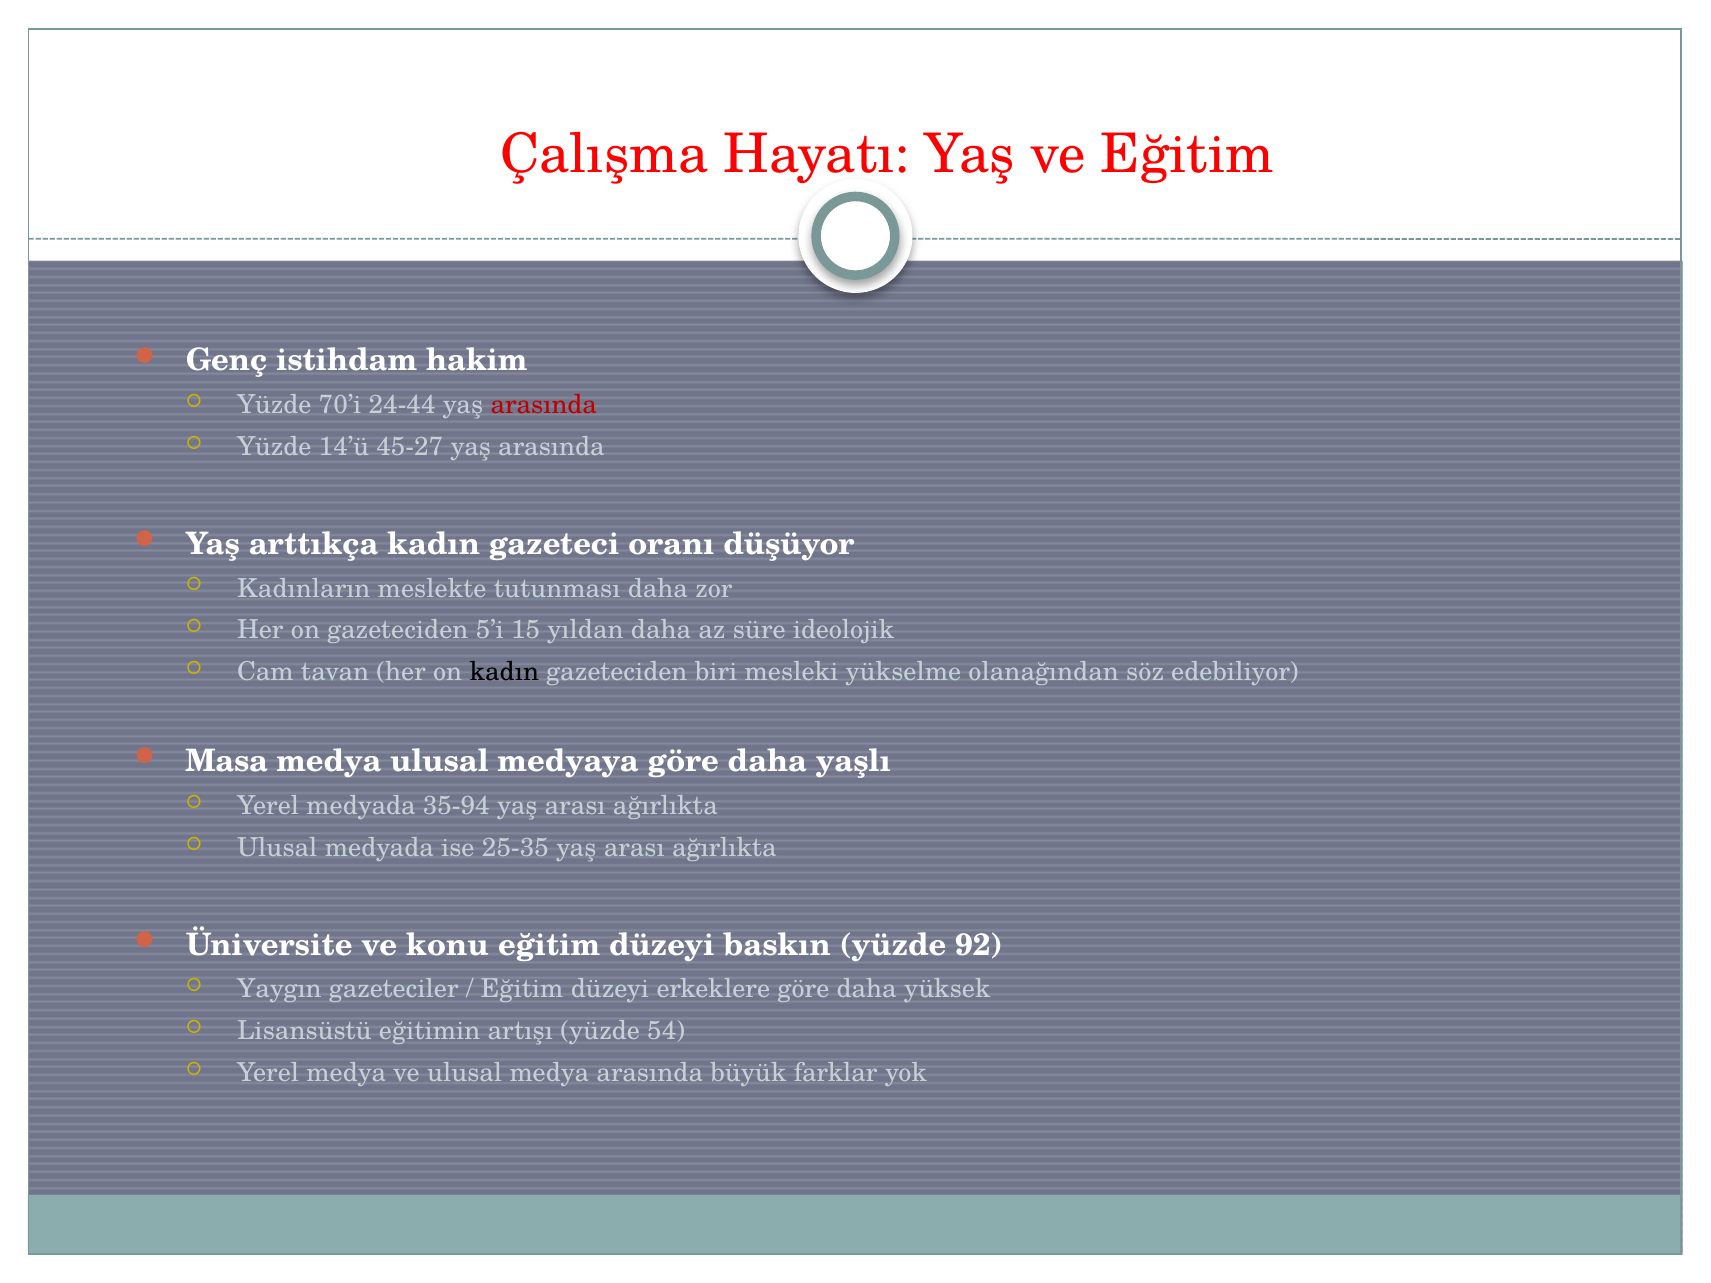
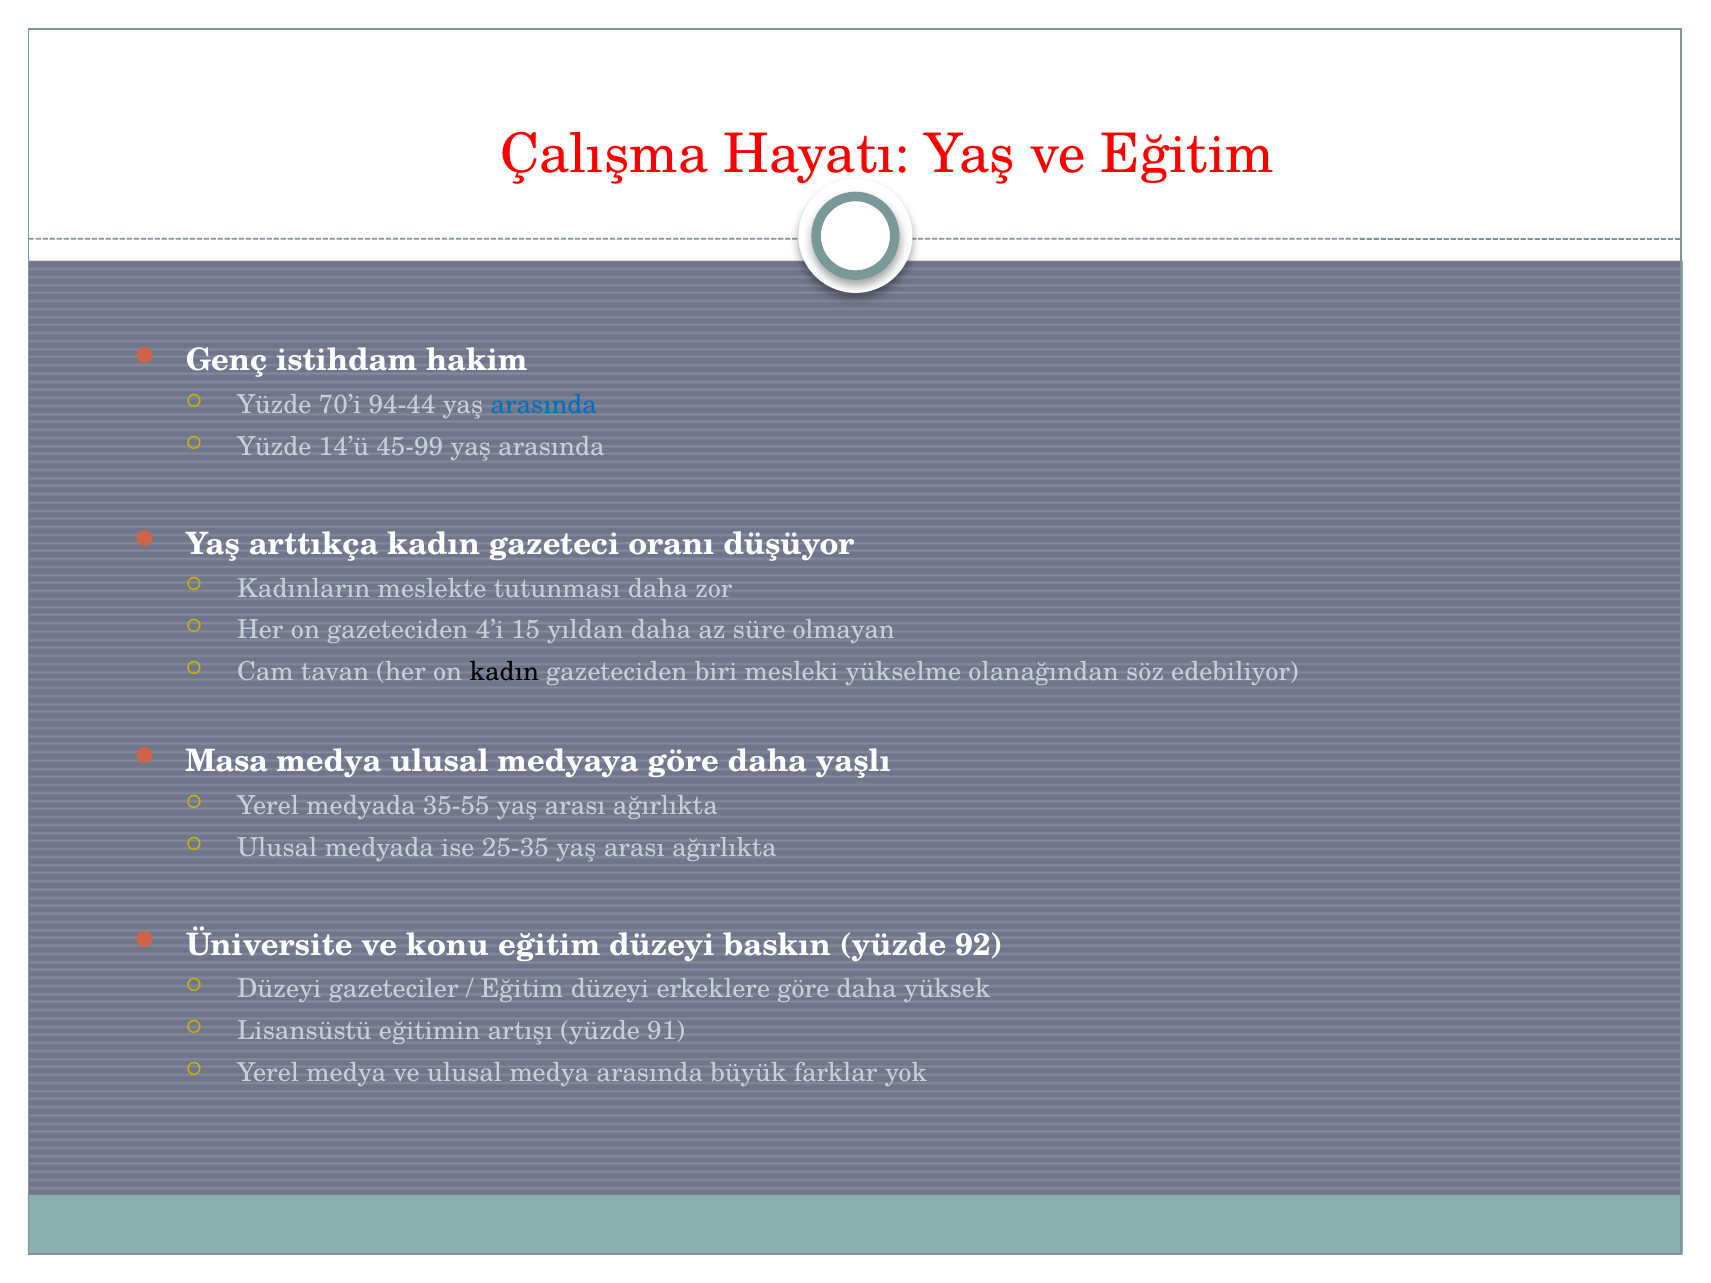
24-44: 24-44 -> 94-44 (402, 405)
arasında colour: red -> blue (544, 405)
45-27: 45-27 -> 45-99 (410, 447)
5’i: 5’i -> 4’i (490, 630)
ideolojik: ideolojik -> olmayan (844, 630)
35-94: 35-94 -> 35-55 (456, 806)
Yaygın: Yaygın -> Düzeyi (279, 990)
54: 54 -> 91 (666, 1031)
